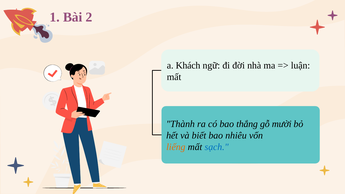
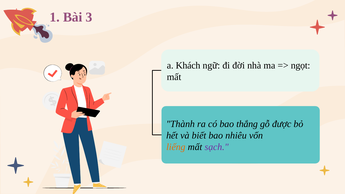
2: 2 -> 3 (89, 17)
luận: luận -> ngọt (301, 65)
mười: mười -> được (282, 124)
sạch colour: blue -> purple (217, 147)
